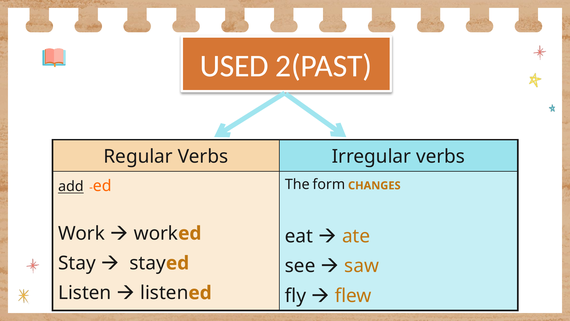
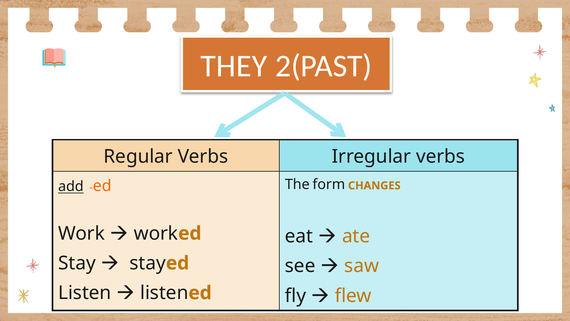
USED: USED -> THEY (234, 66)
